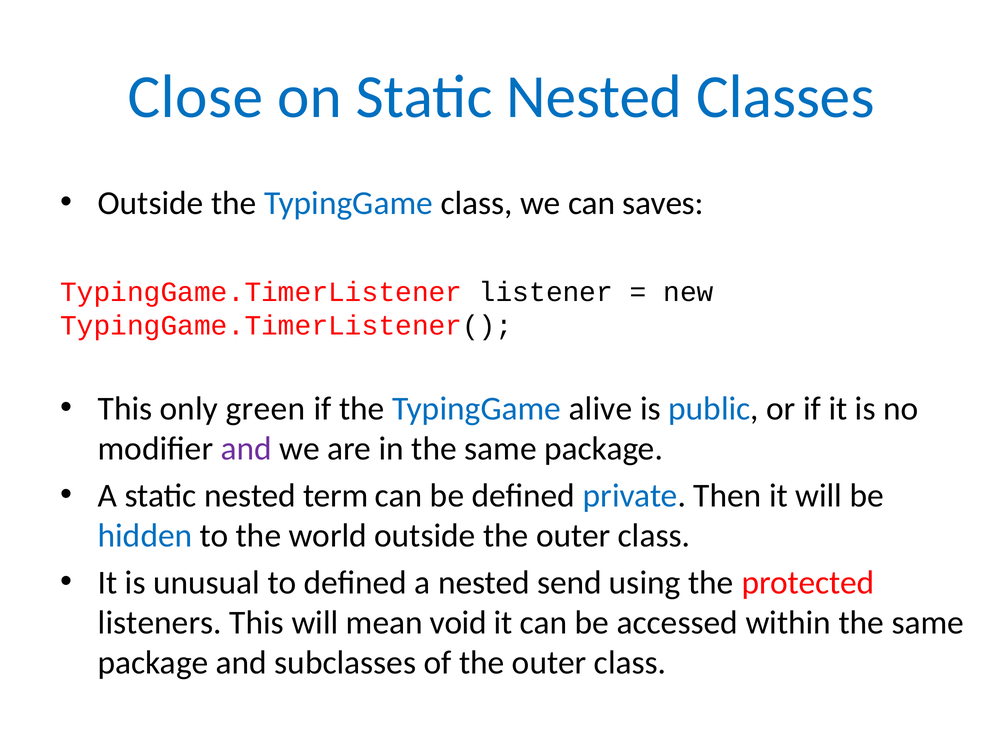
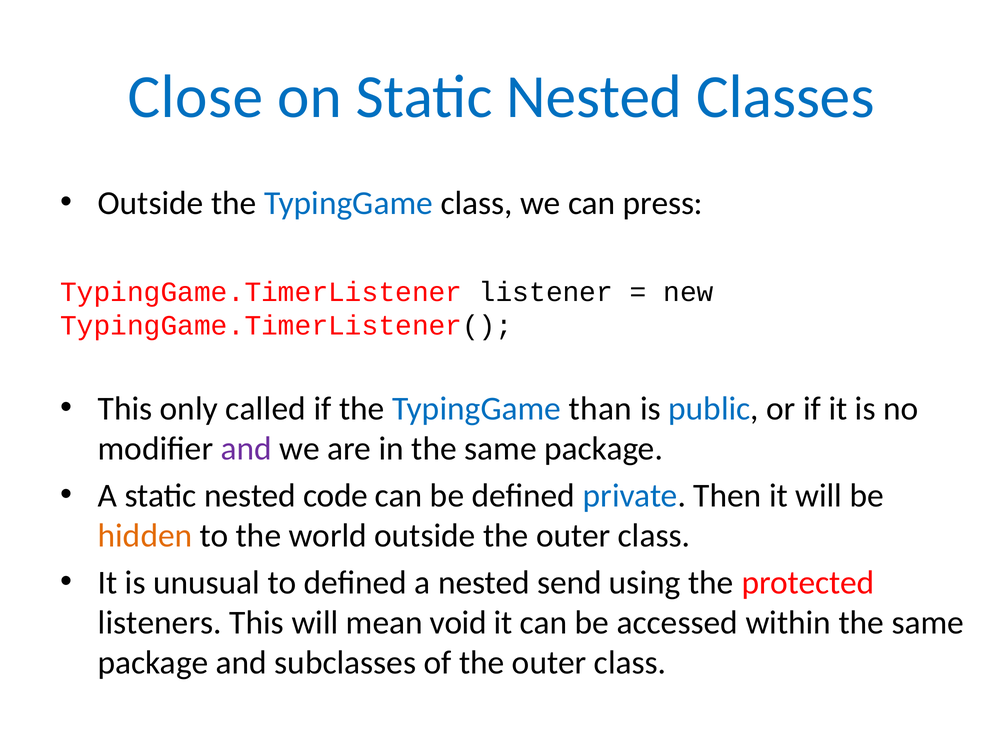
saves: saves -> press (663, 203)
green: green -> called (266, 408)
alive: alive -> than (600, 408)
term: term -> code (336, 495)
hidden colour: blue -> orange (145, 535)
